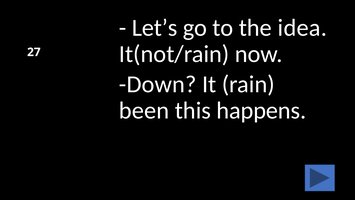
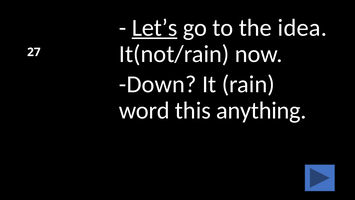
Let’s underline: none -> present (155, 28)
been: been -> word (144, 110)
happens: happens -> anything (261, 110)
